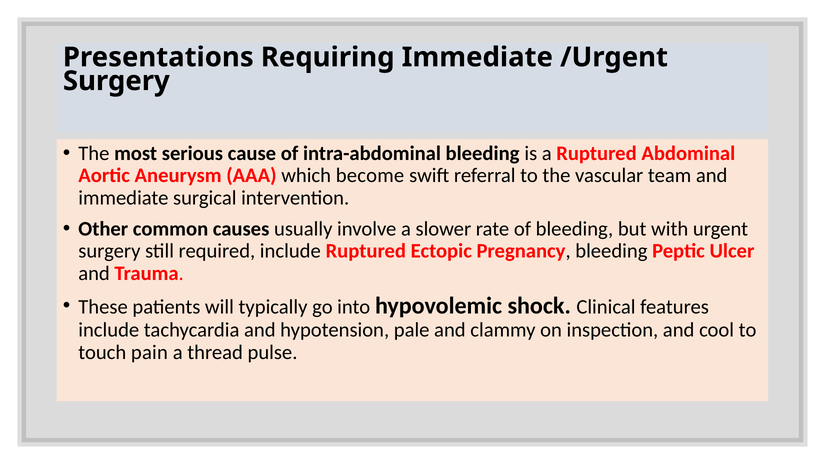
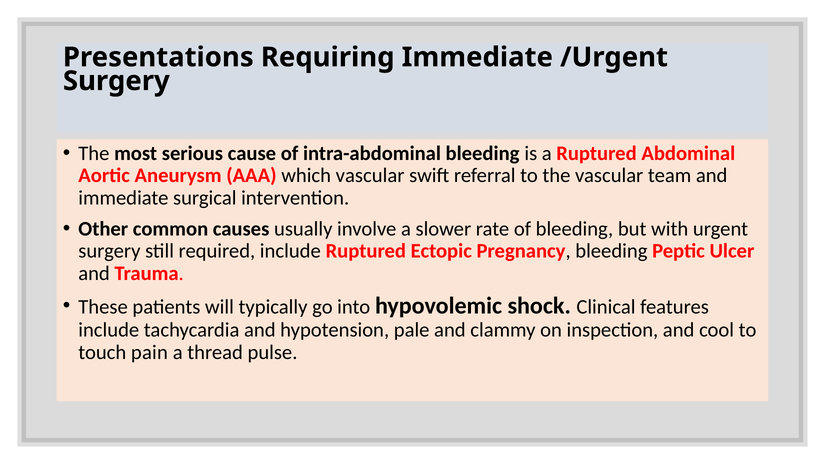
which become: become -> vascular (370, 176)
